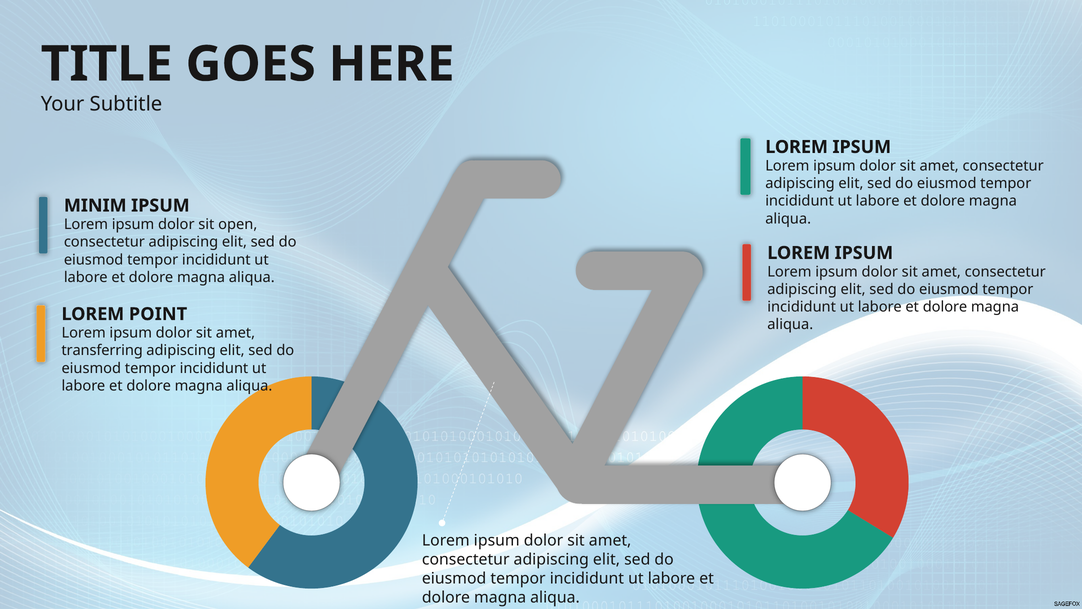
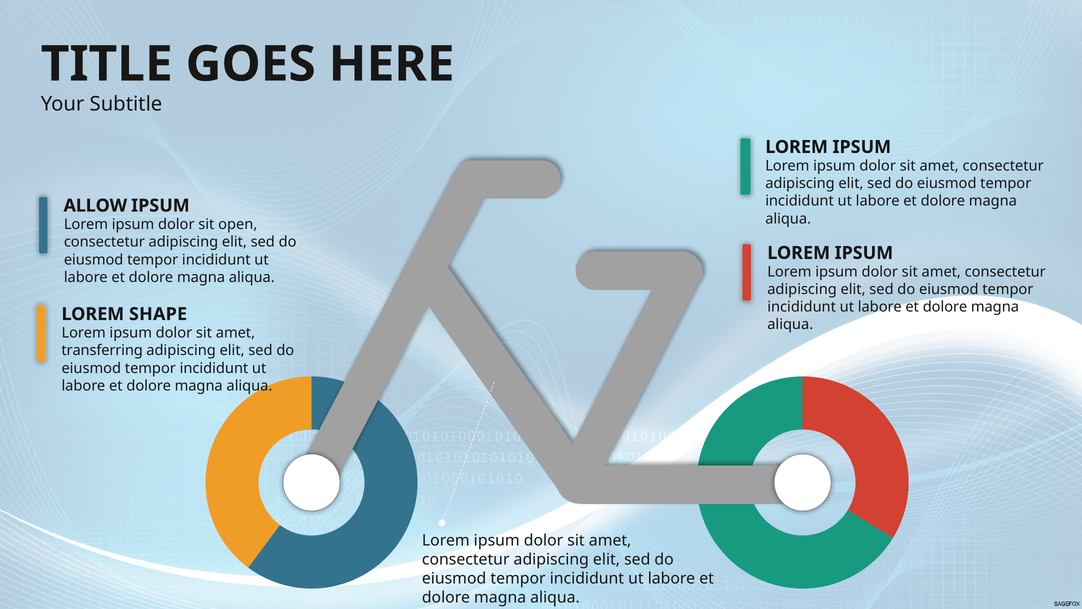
MINIM: MINIM -> ALLOW (95, 206)
POINT: POINT -> SHAPE (158, 314)
